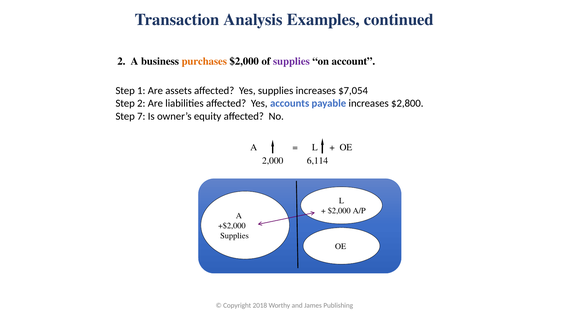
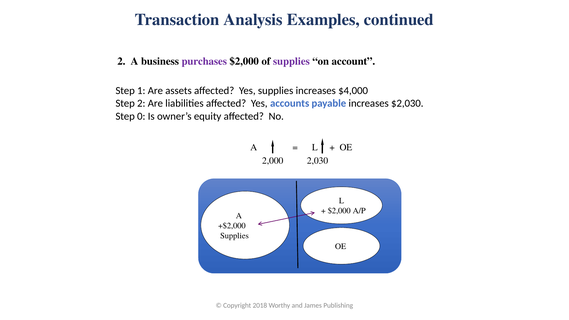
purchases colour: orange -> purple (204, 61)
$7,054: $7,054 -> $4,000 (353, 91)
$2,800: $2,800 -> $2,030 (407, 103)
7: 7 -> 0 (141, 116)
6,114: 6,114 -> 2,030 (318, 161)
